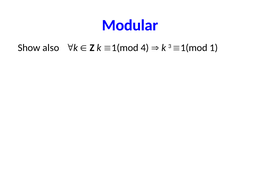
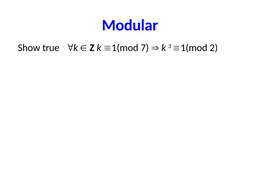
also: also -> true (51, 48)
4: 4 -> 7 (145, 48)
1: 1 -> 2 (214, 48)
